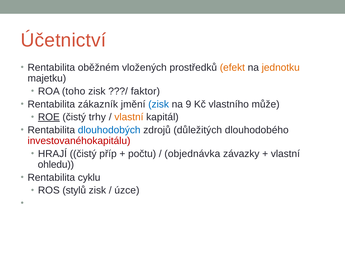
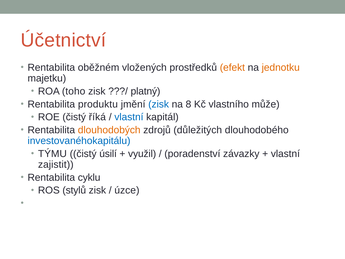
faktor: faktor -> platný (146, 91)
zákazník: zákazník -> produktu (98, 104)
9: 9 -> 8 (188, 104)
ROE underline: present -> none (49, 117)
trhy: trhy -> říká (97, 117)
vlastní colour: orange -> blue (129, 117)
dlouhodobých colour: blue -> orange (109, 130)
investovanéhokapitálu colour: red -> blue (79, 141)
HRAJÍ: HRAJÍ -> TÝMU (52, 154)
příp: příp -> úsilí (108, 154)
počtu: počtu -> využil (142, 154)
objednávka: objednávka -> poradenství (192, 154)
ohledu: ohledu -> zajistit (56, 164)
